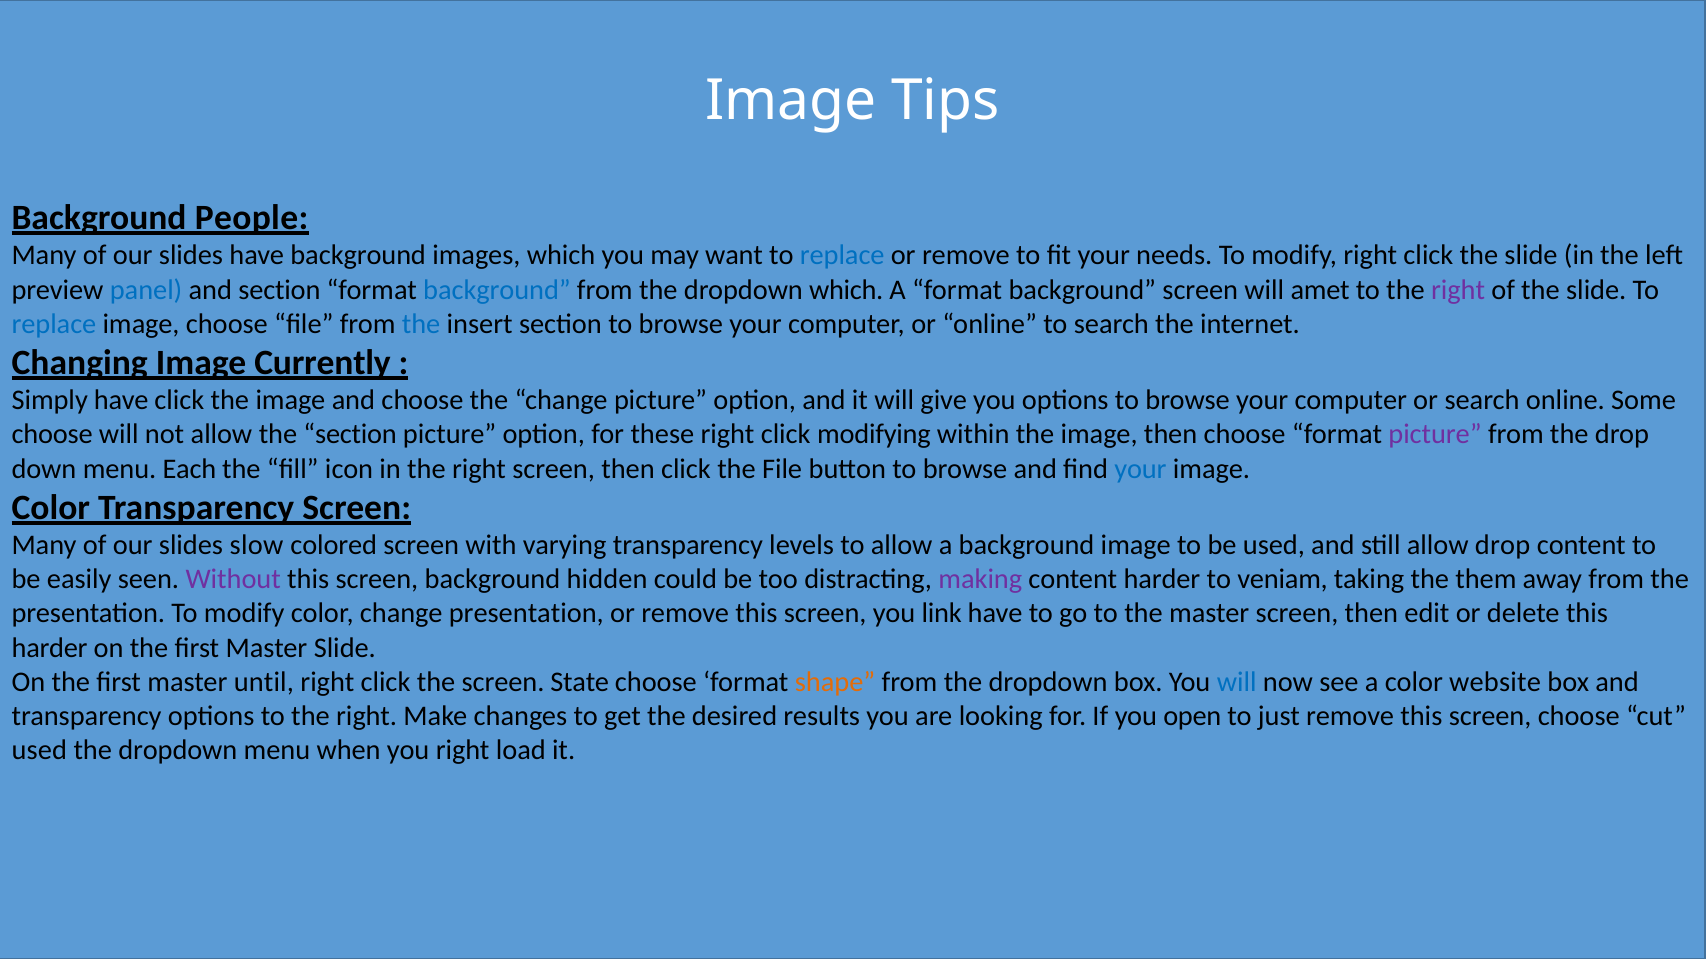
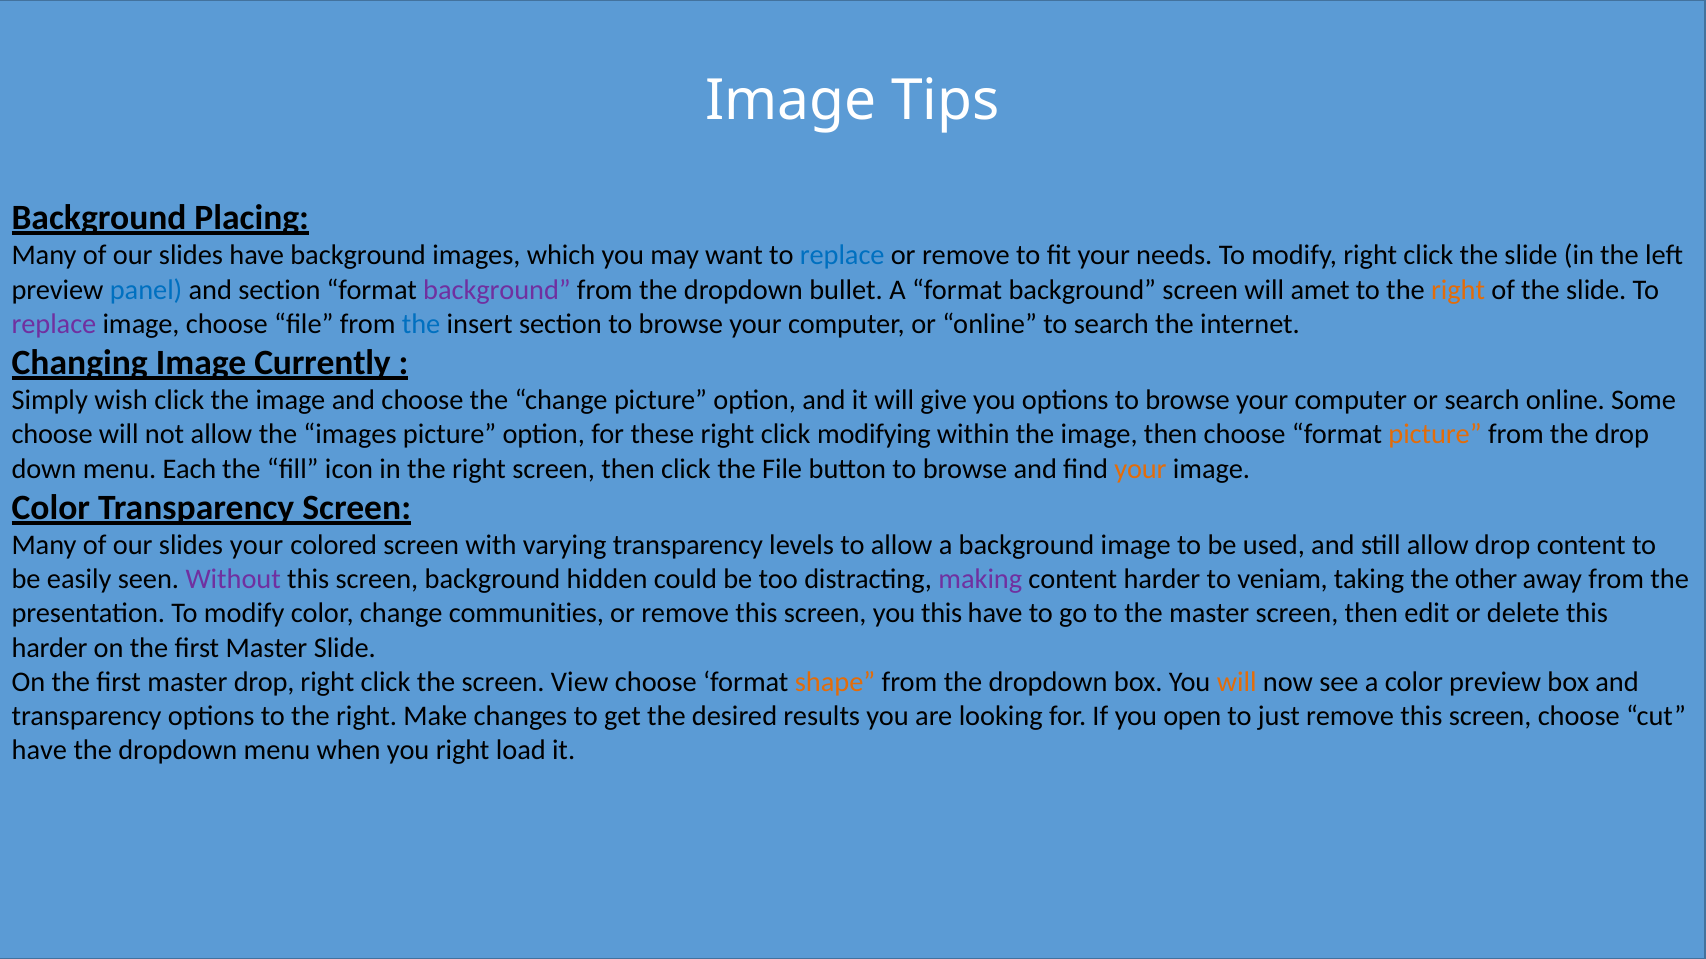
People: People -> Placing (252, 218)
background colour: blue -> purple (497, 290)
dropdown which: which -> bullet (846, 290)
right colour: purple -> orange (1458, 290)
replace colour: blue -> purple (54, 324)
Simply have: have -> wish (121, 401)
the section: section -> images (350, 435)
picture colour: purple -> orange (1435, 435)
your colour: blue -> orange (1141, 469)
slides slow: slow -> your (257, 546)
them: them -> other (1486, 580)
change presentation: presentation -> communities (526, 614)
you link: link -> this (942, 614)
master until: until -> drop (264, 682)
State: State -> View (580, 682)
will colour: blue -> orange (1237, 682)
color website: website -> preview (1495, 682)
used: used -> have (39, 750)
